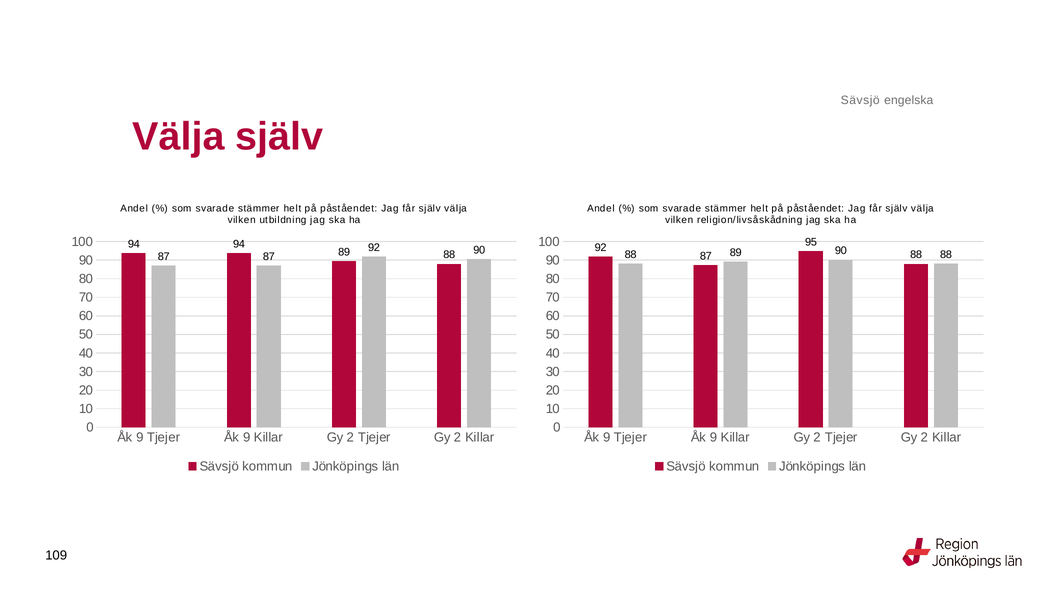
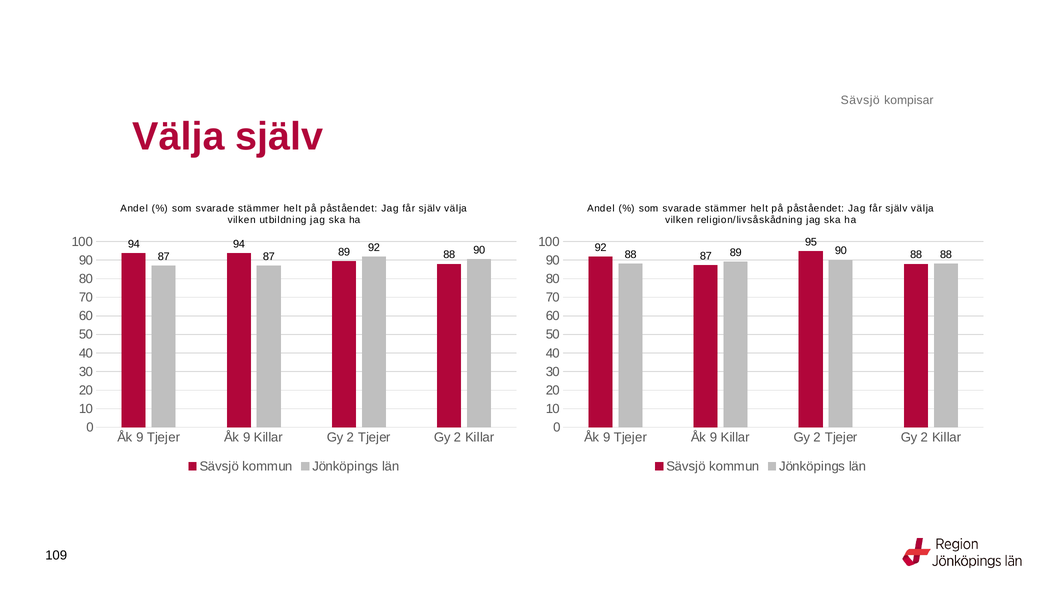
engelska: engelska -> kompisar (909, 100)
